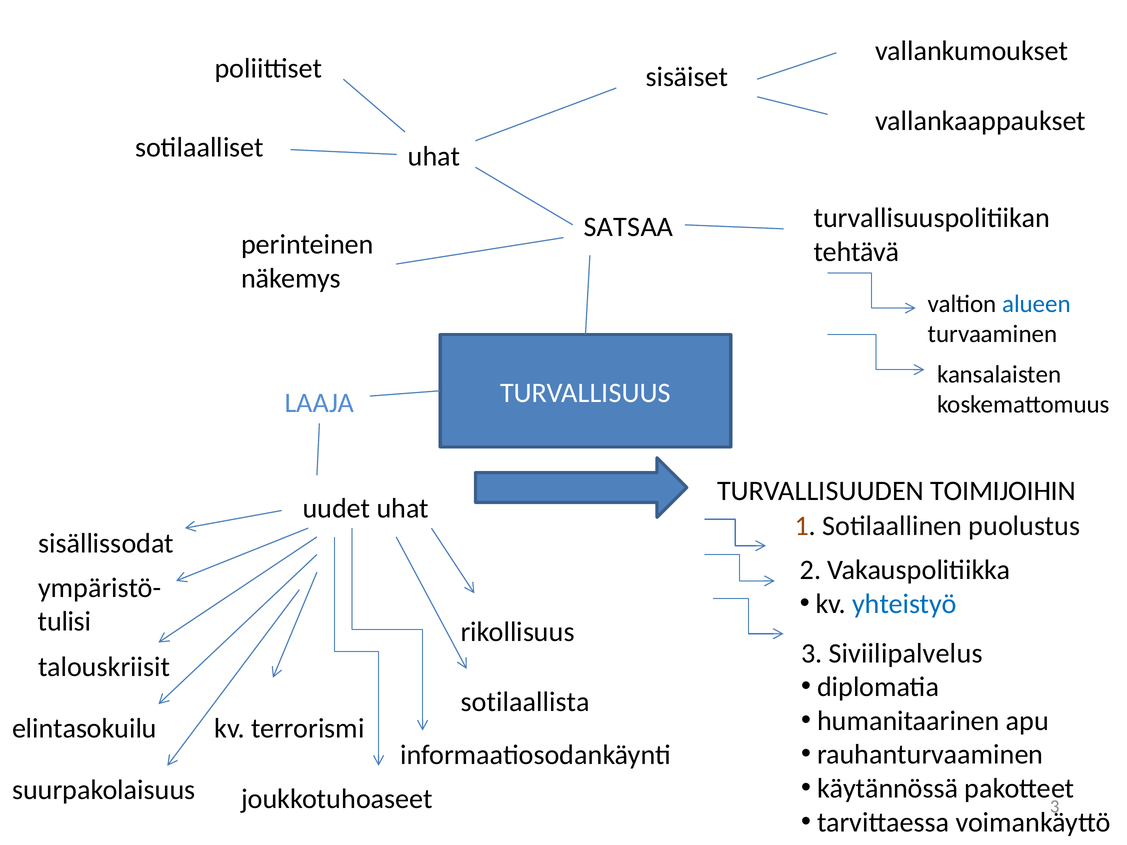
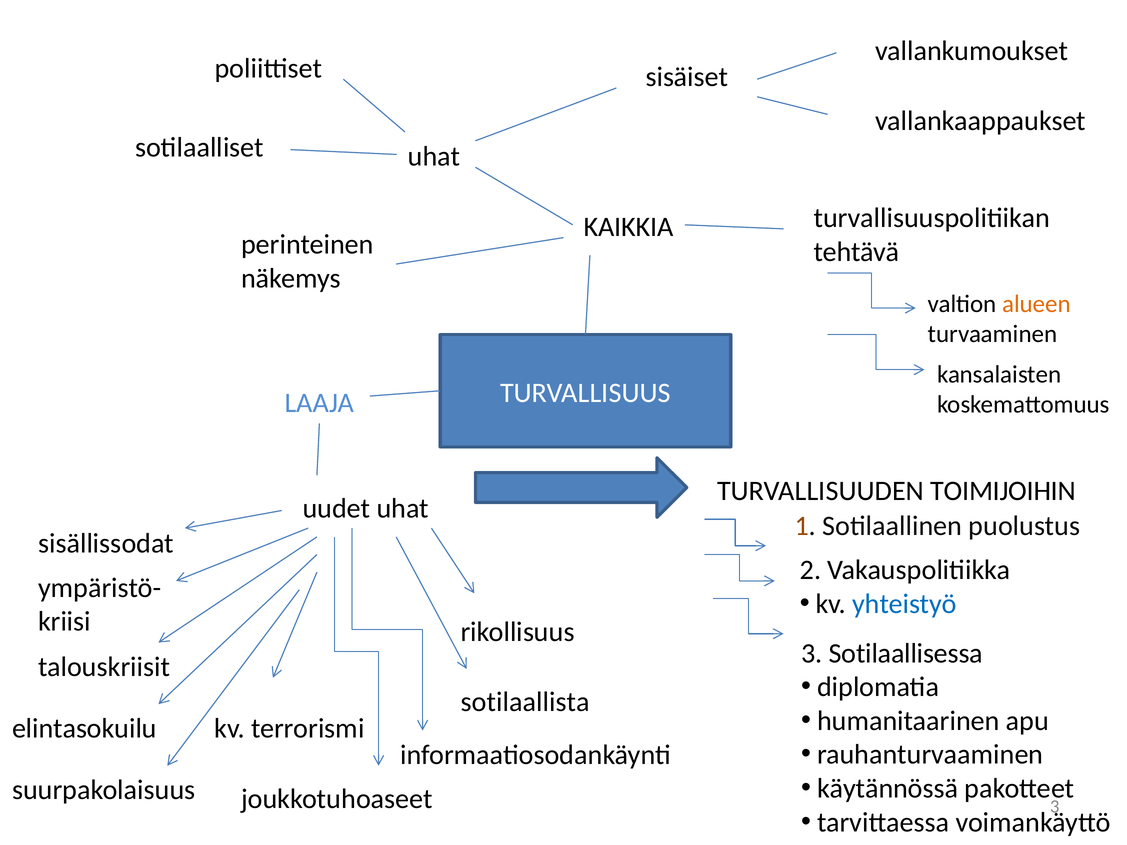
SATSAA: SATSAA -> KAIKKIA (629, 227)
alueen colour: blue -> orange (1036, 304)
tulisi: tulisi -> kriisi (64, 622)
Siviilipalvelus: Siviilipalvelus -> Sotilaallisessa (906, 653)
